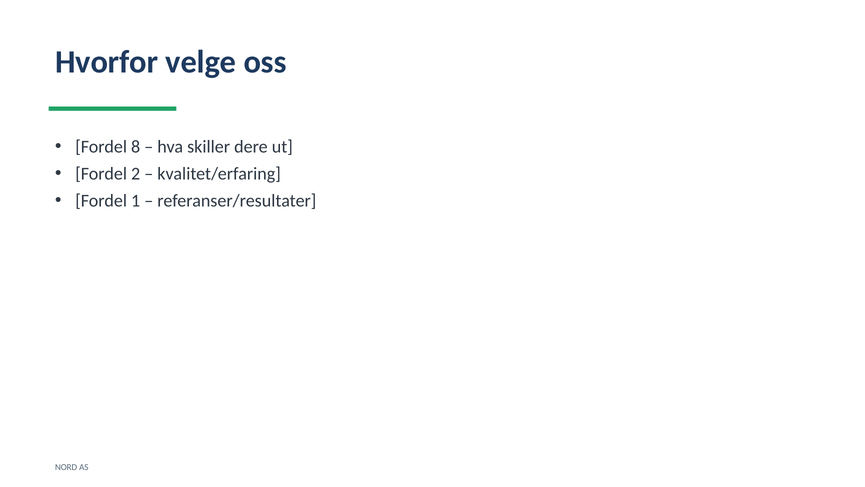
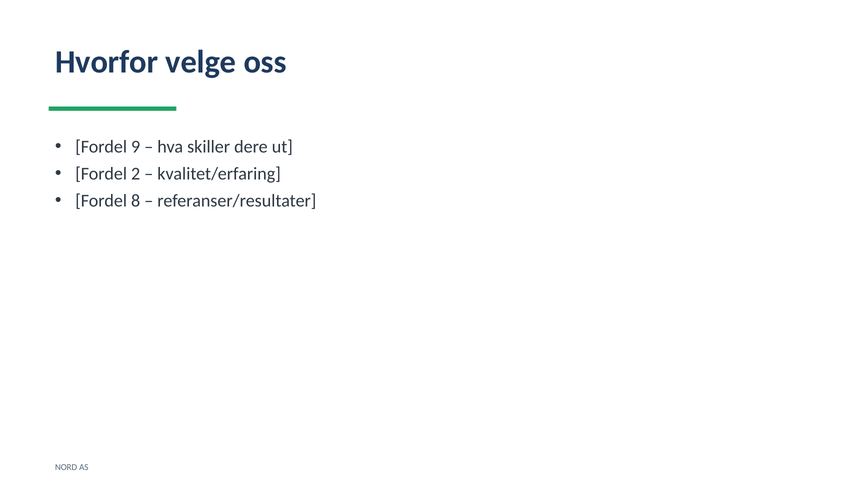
8: 8 -> 9 (136, 147)
1: 1 -> 8 (136, 201)
